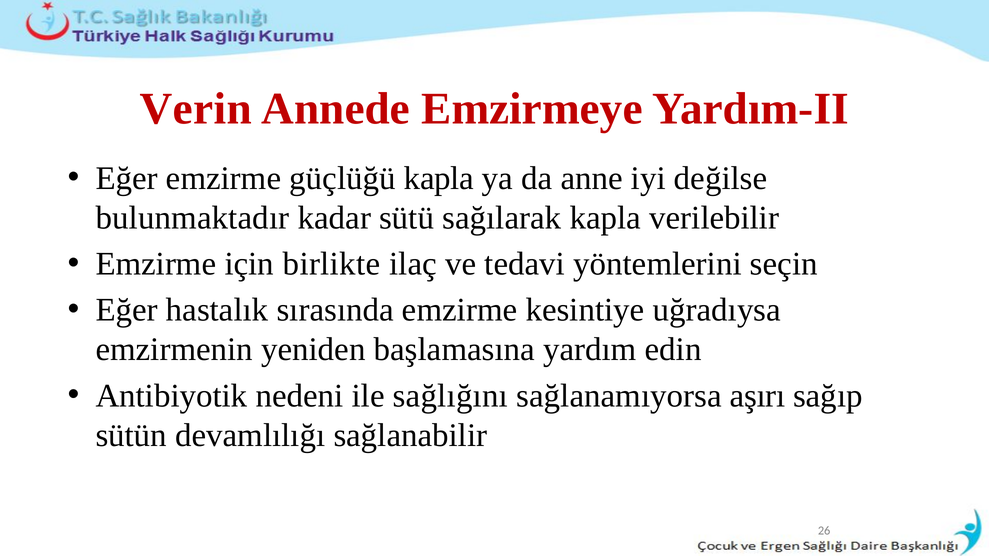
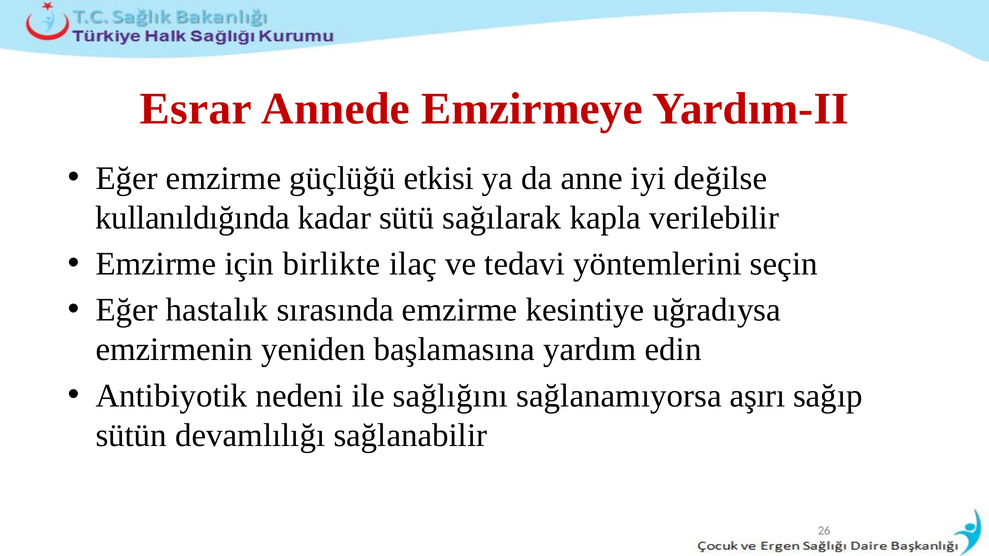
Verin: Verin -> Esrar (196, 109)
güçlüğü kapla: kapla -> etkisi (439, 178)
bulunmaktadır: bulunmaktadır -> kullanıldığında (193, 218)
